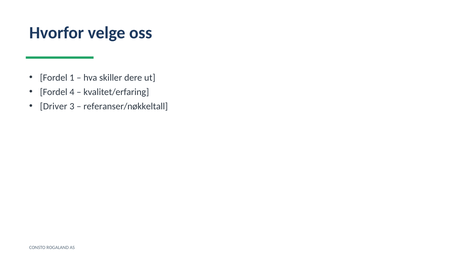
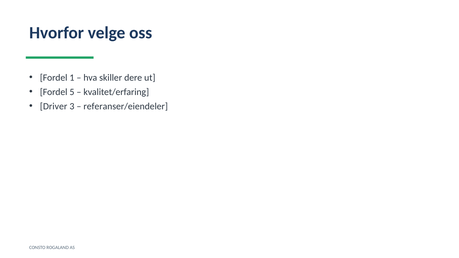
4: 4 -> 5 (72, 92)
referanser/nøkkeltall: referanser/nøkkeltall -> referanser/eiendeler (126, 106)
